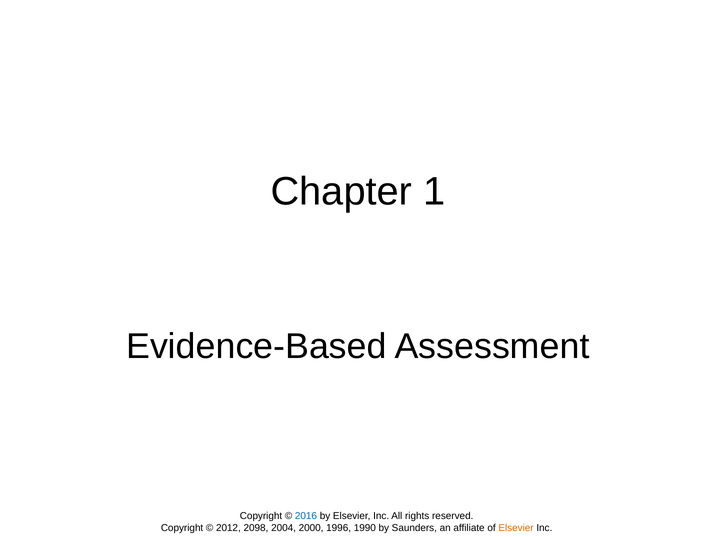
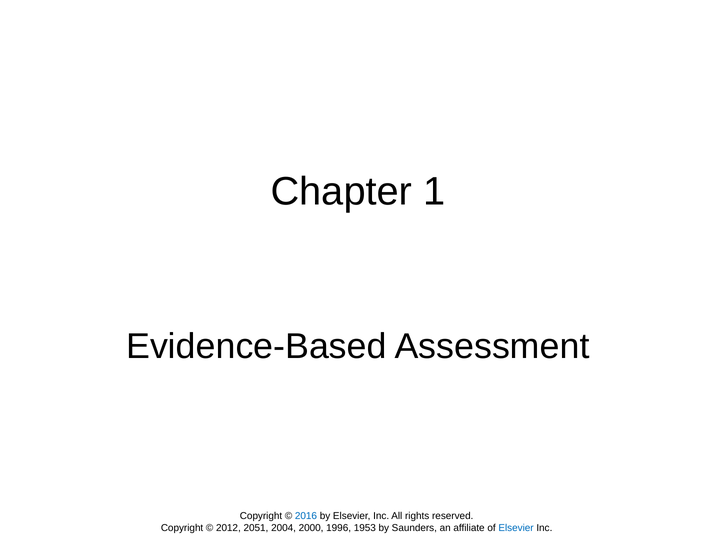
2098: 2098 -> 2051 (256, 528)
1990: 1990 -> 1953 (365, 528)
Elsevier colour: orange -> blue (516, 528)
